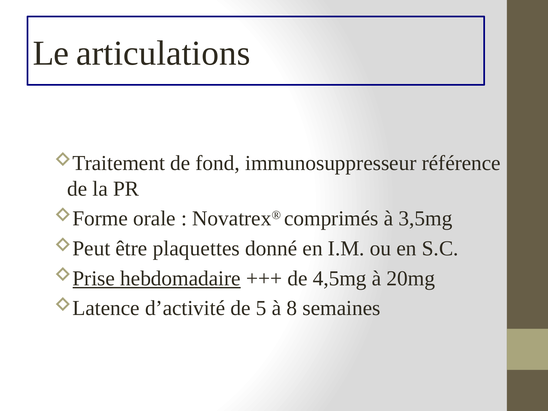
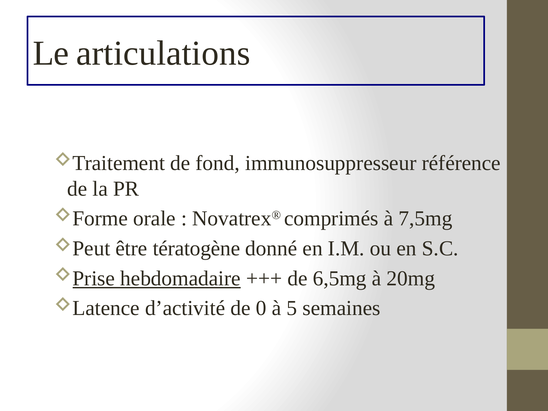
3,5mg: 3,5mg -> 7,5mg (425, 219)
plaquettes: plaquettes -> tératogène (196, 248)
4,5mg: 4,5mg -> 6,5mg (340, 278)
5: 5 -> 0 (261, 308)
8: 8 -> 5 (292, 308)
